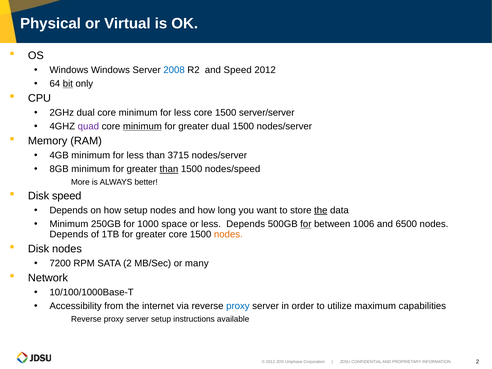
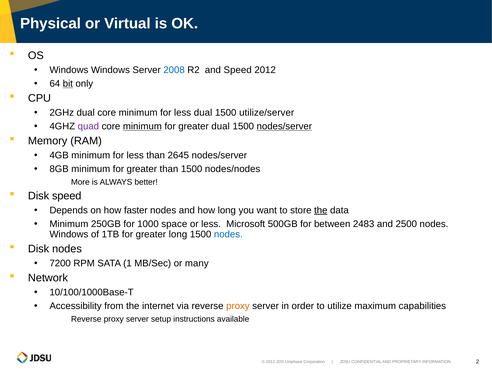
less core: core -> dual (203, 113)
server/server: server/server -> utilize/server (267, 113)
nodes/server underline: none -> present (284, 126)
3715: 3715 -> 2645 (178, 155)
than underline: present -> none (169, 169)
nodes/speed: nodes/speed -> nodes/nodes (233, 169)
how setup: setup -> faster (136, 210)
less Depends: Depends -> Microsoft (246, 224)
for underline: present -> none (306, 224)
1006: 1006 -> 2483 (364, 224)
6500: 6500 -> 2500 (406, 224)
Depends: Depends -> Windows (69, 234)
greater core: core -> long (178, 234)
nodes colour: orange -> blue (228, 234)
SATA 2: 2 -> 1 (127, 263)
proxy colour: blue -> orange (238, 306)
